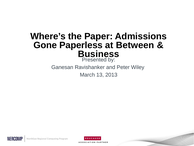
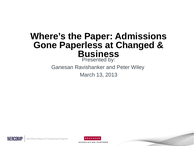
Between: Between -> Changed (135, 45)
